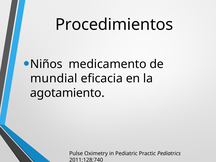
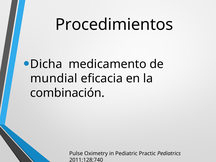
Niños: Niños -> Dicha (46, 64)
agotamiento: agotamiento -> combinación (67, 93)
